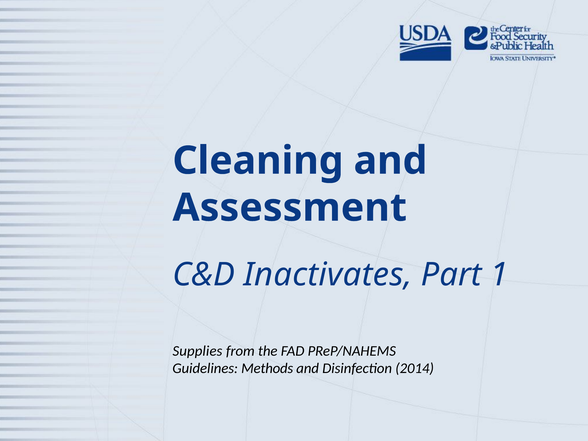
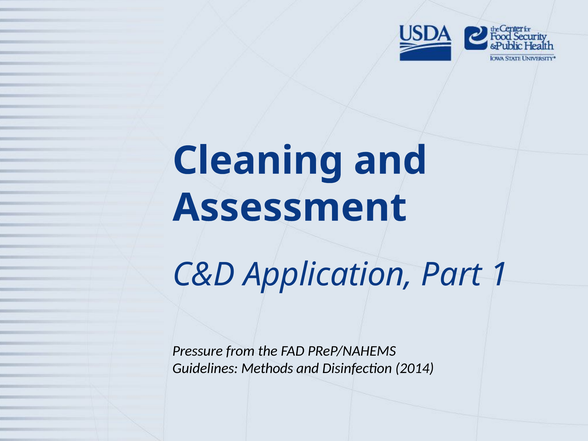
Inactivates: Inactivates -> Application (328, 275)
Supplies: Supplies -> Pressure (198, 351)
